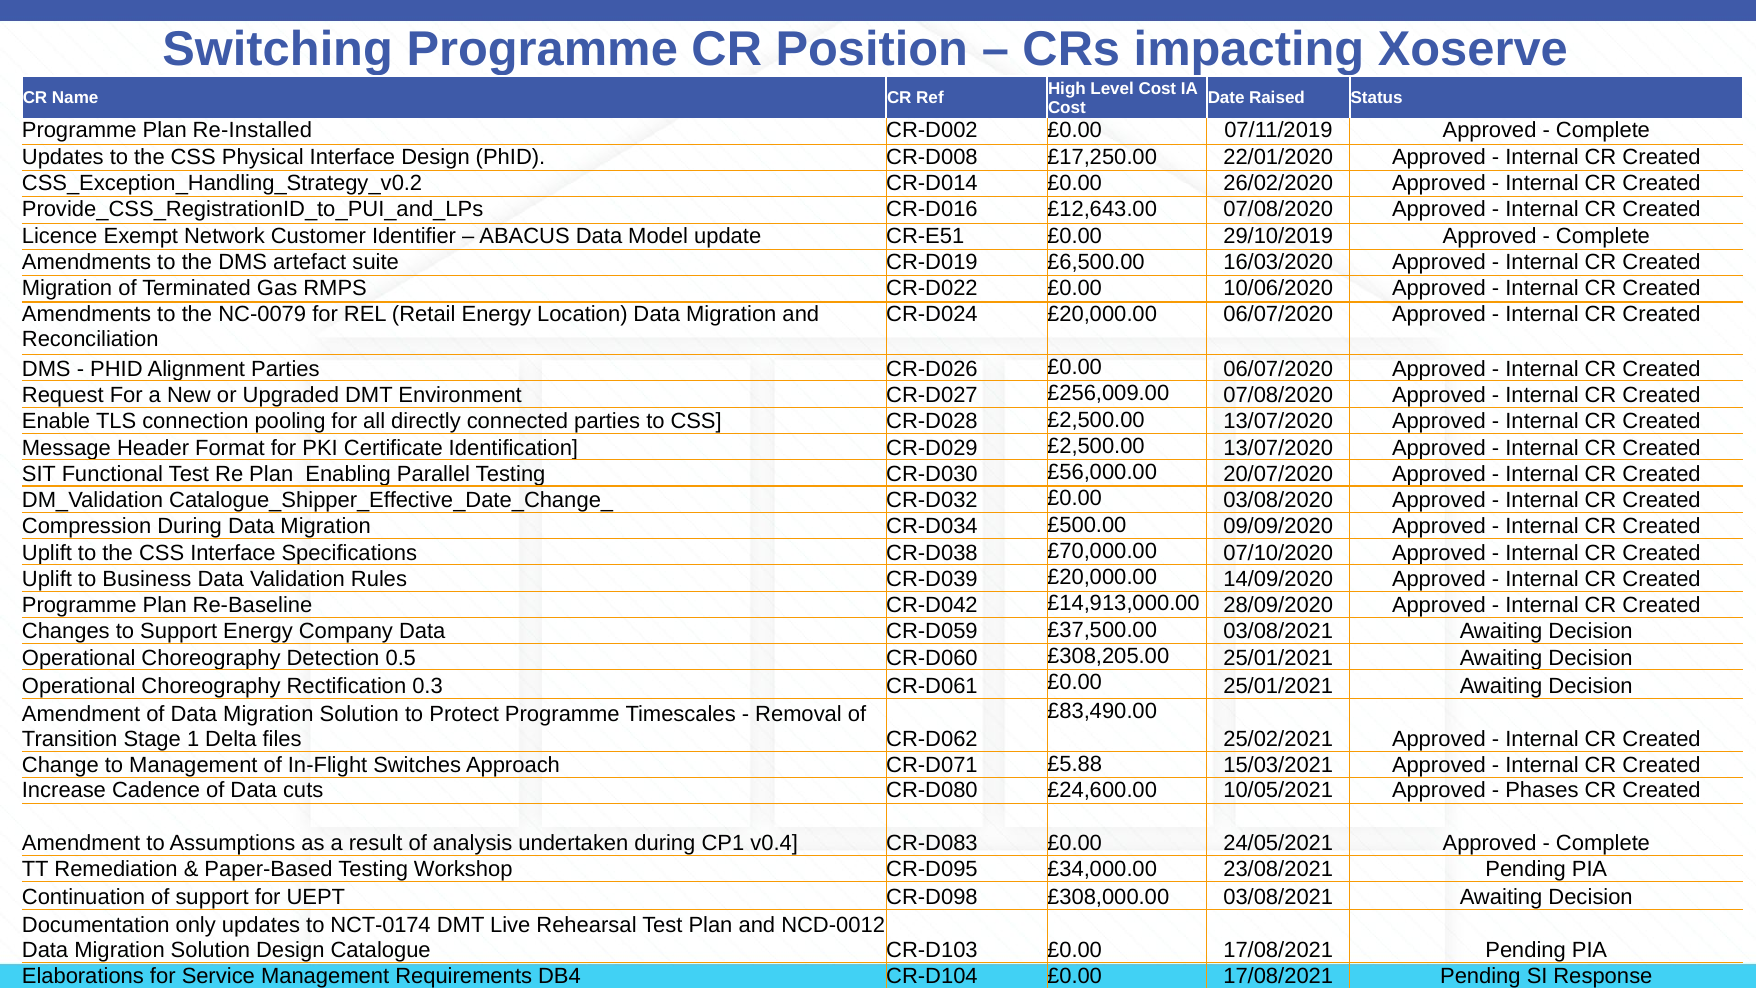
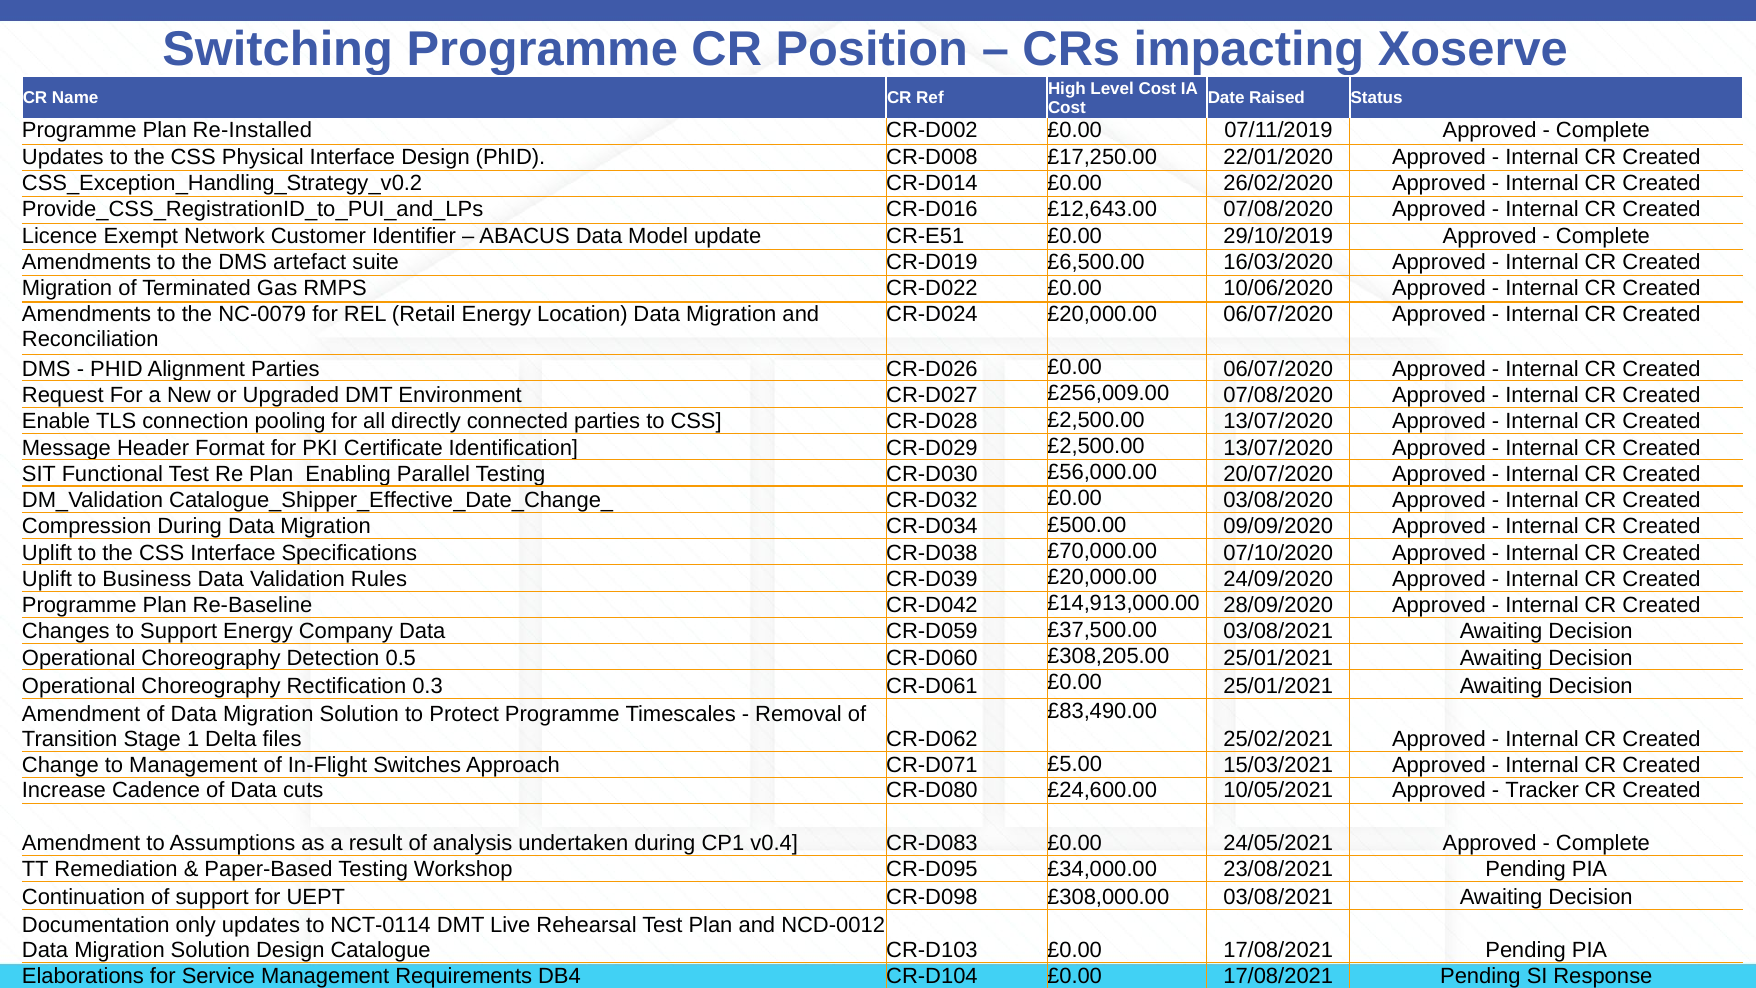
14/09/2020: 14/09/2020 -> 24/09/2020 (1278, 579)
£5.88: £5.88 -> £5.00 (1075, 764)
Phases: Phases -> Tracker (1542, 790)
NCT-0174: NCT-0174 -> NCT-0114 (381, 925)
